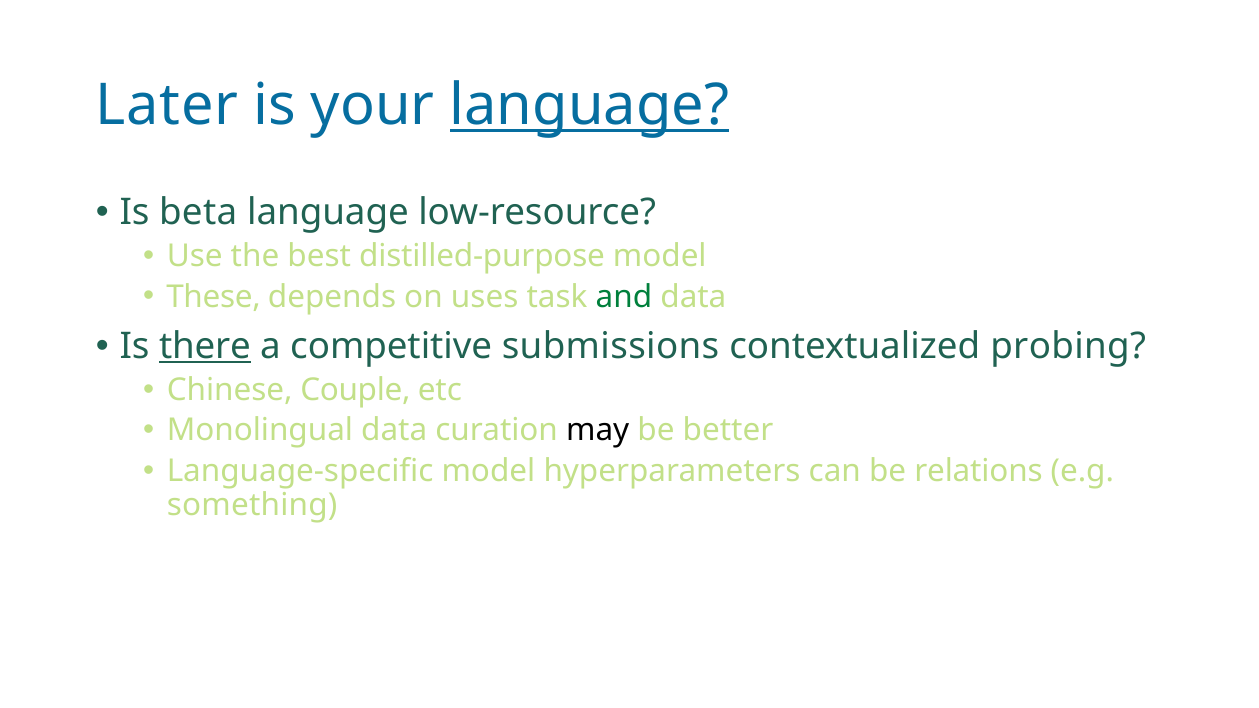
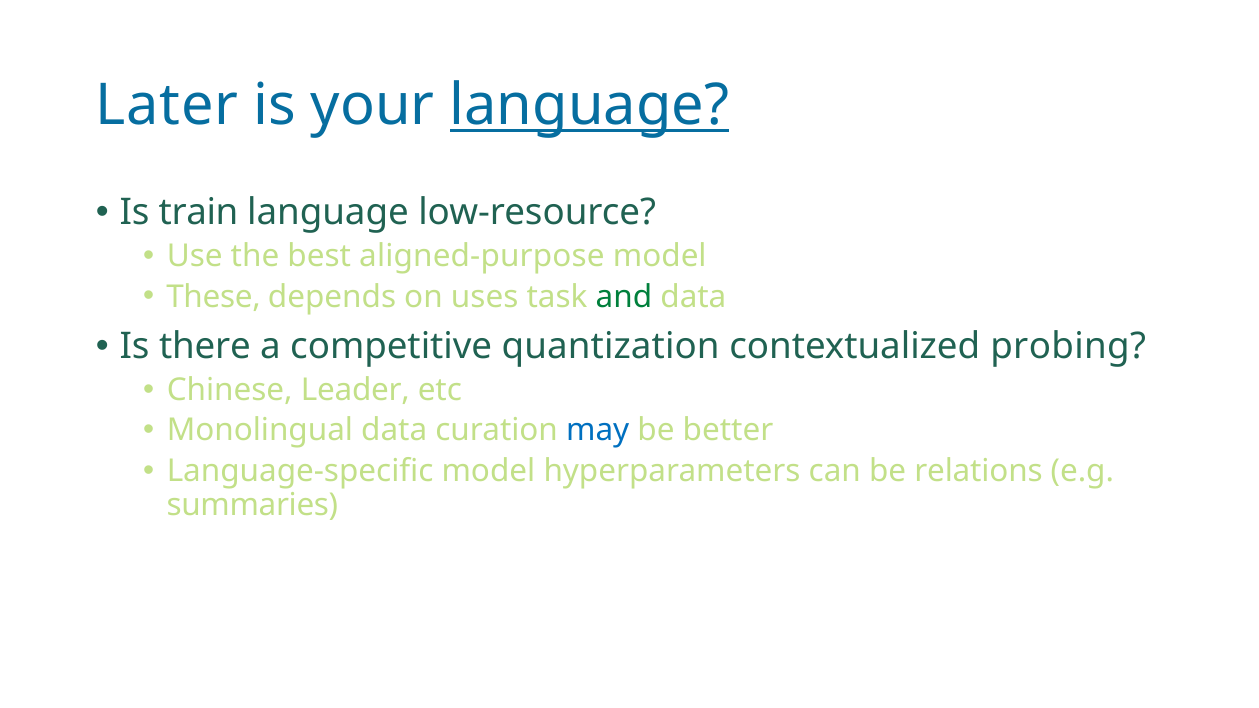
beta: beta -> train (199, 213)
distilled-purpose: distilled-purpose -> aligned-purpose (482, 256)
there underline: present -> none (205, 347)
submissions: submissions -> quantization (611, 347)
Couple: Couple -> Leader (355, 390)
may colour: black -> blue (598, 431)
something: something -> summaries (252, 505)
